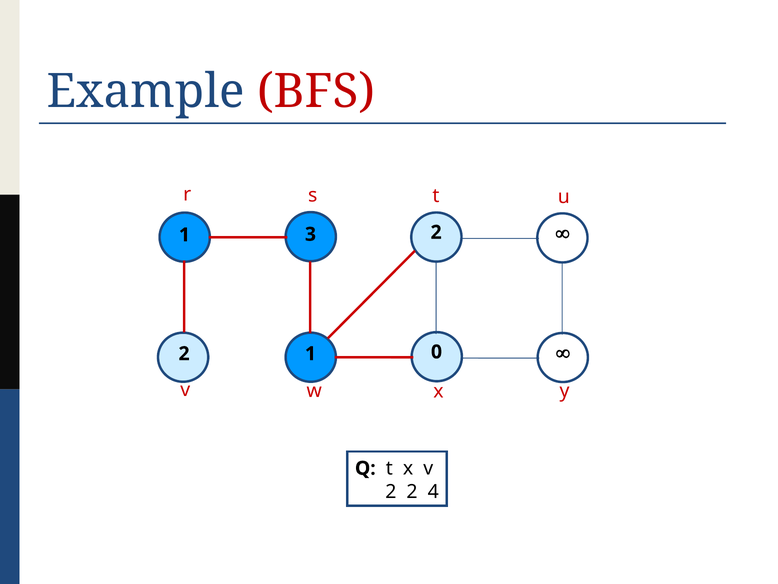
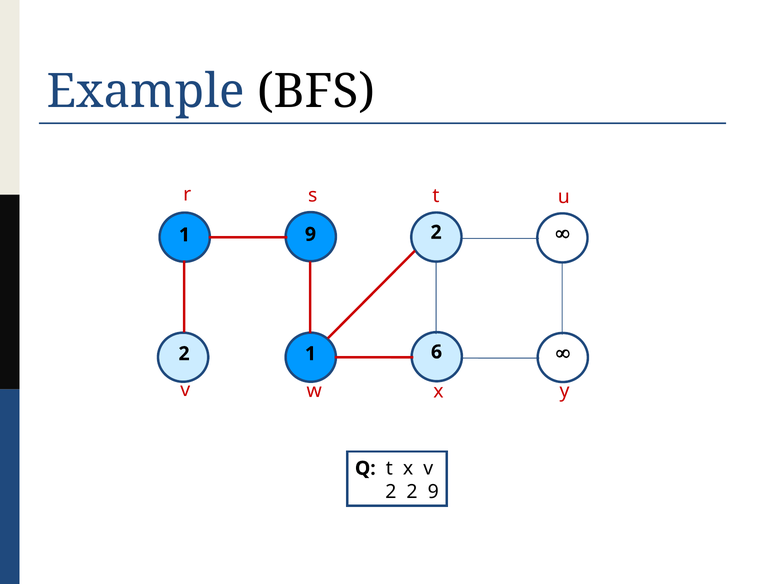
BFS colour: red -> black (316, 92)
1 3: 3 -> 9 (310, 234)
0: 0 -> 6 (436, 352)
2 4: 4 -> 9 (433, 491)
